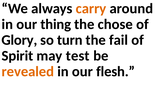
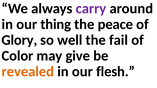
carry colour: orange -> purple (91, 9)
chose: chose -> peace (115, 24)
turn: turn -> well (70, 40)
Spirit: Spirit -> Color (17, 56)
test: test -> give (78, 56)
